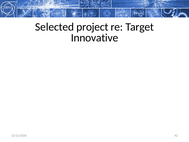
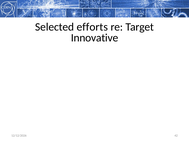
project: project -> efforts (92, 27)
